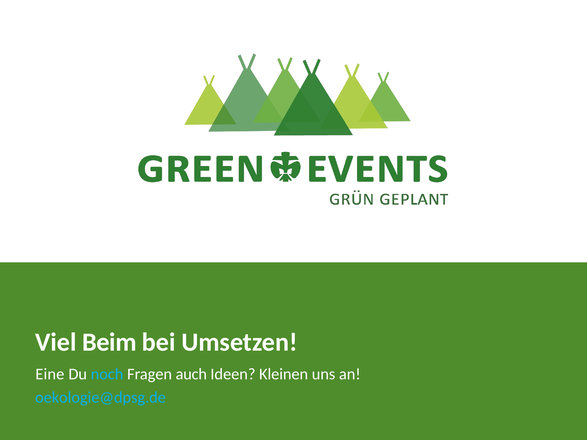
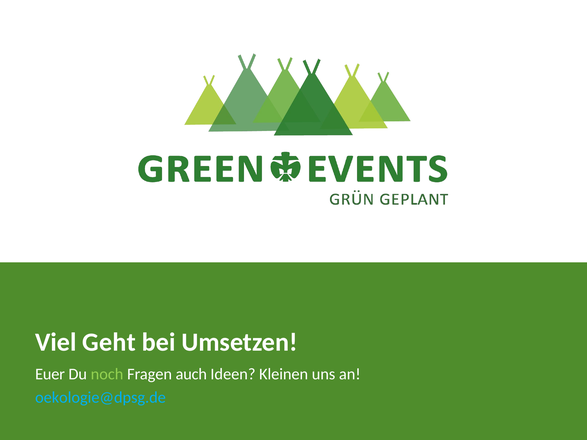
Beim: Beim -> Geht (109, 342)
Eine: Eine -> Euer (50, 374)
noch colour: light blue -> light green (107, 374)
